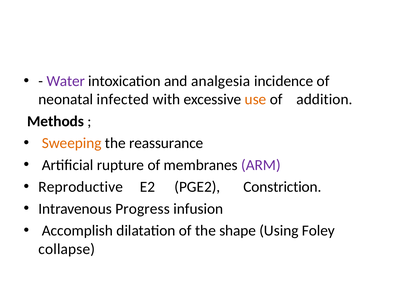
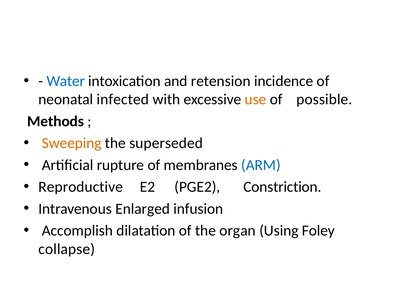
Water colour: purple -> blue (66, 81)
analgesia: analgesia -> retension (221, 81)
addition: addition -> possible (324, 100)
reassurance: reassurance -> superseded (166, 143)
ARM colour: purple -> blue (261, 165)
Progress: Progress -> Enlarged (143, 209)
shape: shape -> organ (238, 231)
